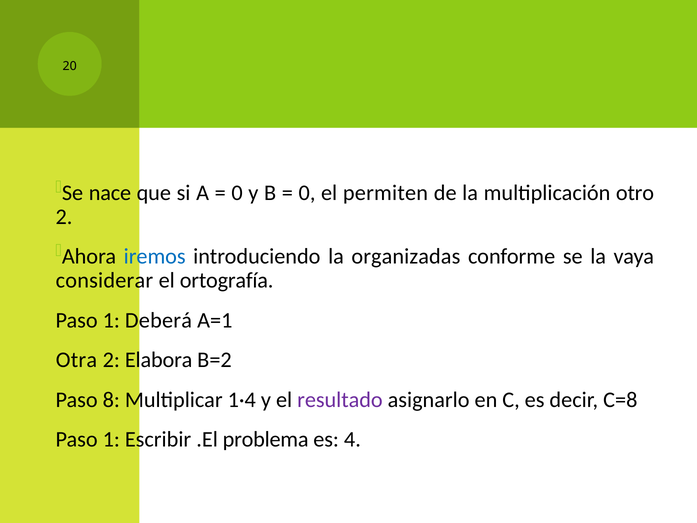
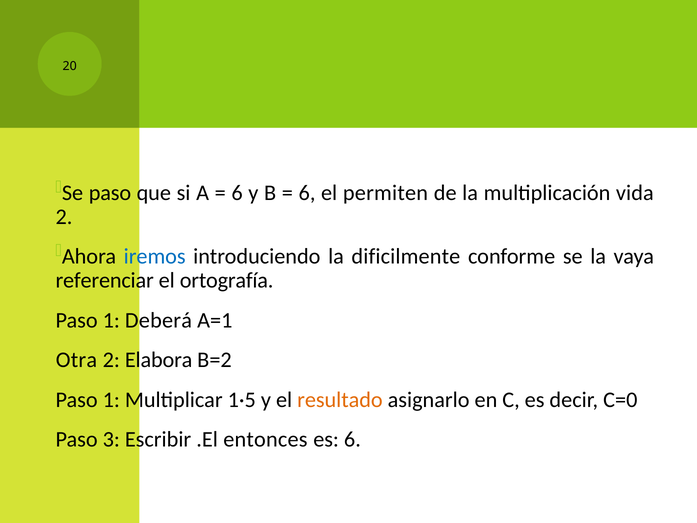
Se nace: nace -> paso (110, 193)
0: 0 -> 6 (237, 193)
0: 0 -> 6 (307, 193)
otro: otro -> vida (635, 193)
organizadas: organizadas -> dificilmente (406, 256)
considerar: considerar -> referenciar (105, 280)
8: 8 -> 1 (111, 400)
1·4: 1·4 -> 1·5 (242, 400)
resultado colour: purple -> orange (340, 400)
C=8: C=8 -> C=0 (620, 400)
1: 1 -> 3 (111, 439)
problema: problema -> entonces (265, 439)
es 4: 4 -> 6 (352, 439)
